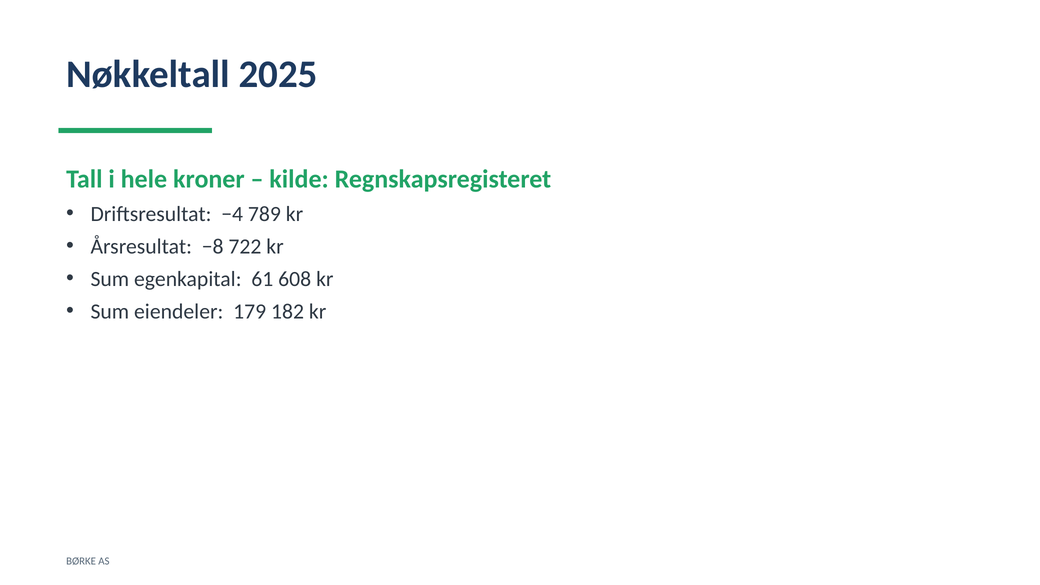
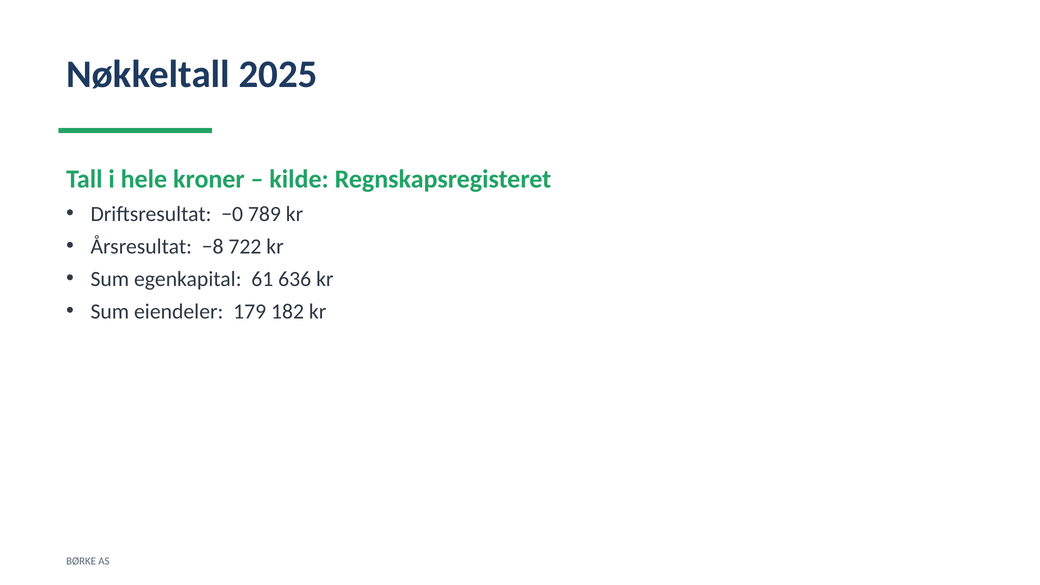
−4: −4 -> −0 (232, 214)
608: 608 -> 636 (295, 279)
